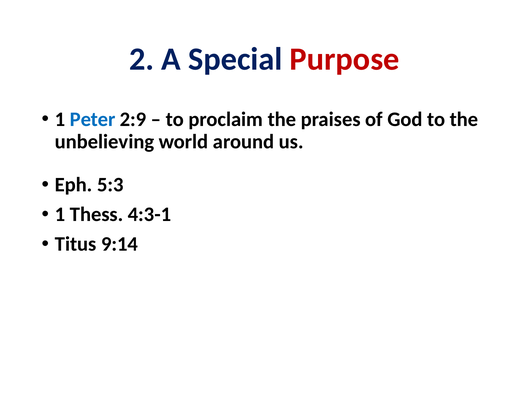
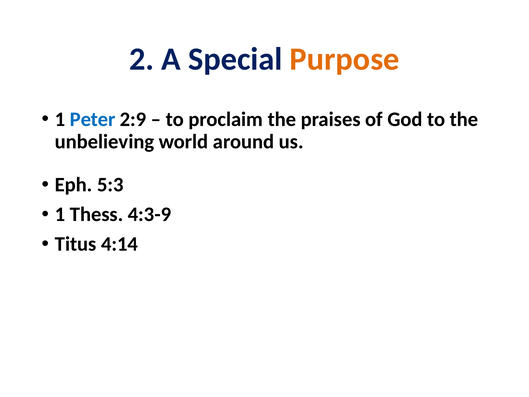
Purpose colour: red -> orange (345, 59)
4:3-1: 4:3-1 -> 4:3-9 (150, 214)
9:14: 9:14 -> 4:14 (119, 244)
